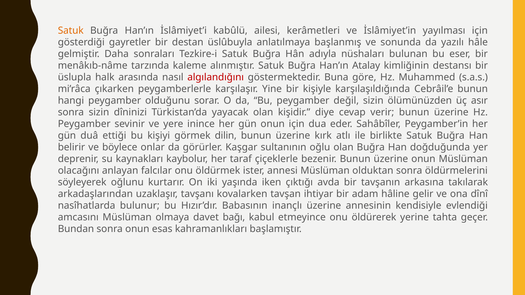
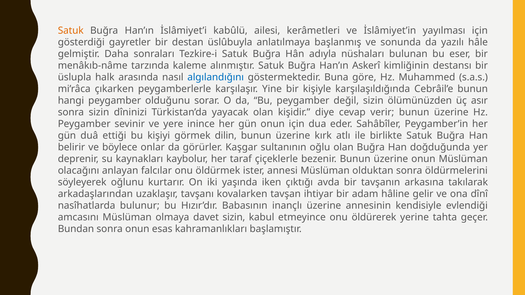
Atalay: Atalay -> Askerî (366, 66)
algılandığını colour: red -> blue (216, 77)
davet bağı: bağı -> sizin (234, 218)
